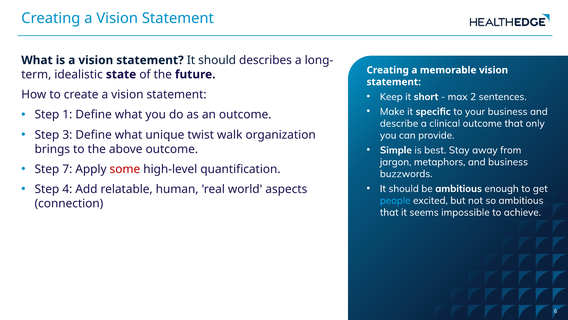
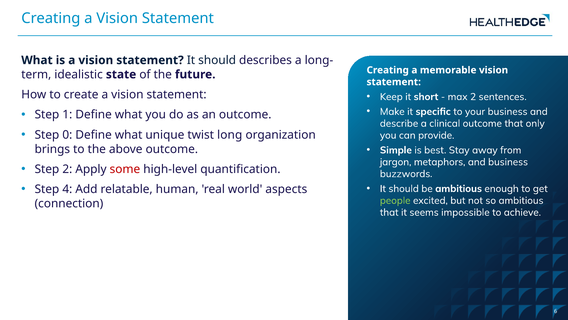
3: 3 -> 0 (67, 135)
walk: walk -> long (230, 135)
Step 7: 7 -> 2 (67, 169)
people colour: light blue -> light green (395, 200)
